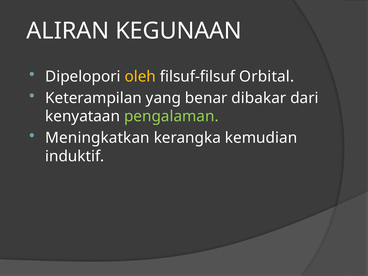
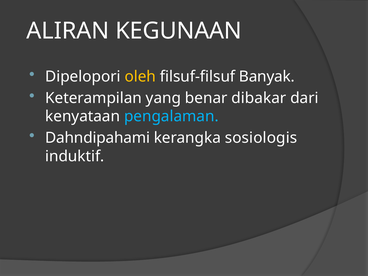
Orbital: Orbital -> Banyak (267, 77)
pengalaman colour: light green -> light blue (171, 116)
Meningkatkan: Meningkatkan -> Dahndipahami (98, 138)
kemudian: kemudian -> sosiologis (261, 138)
